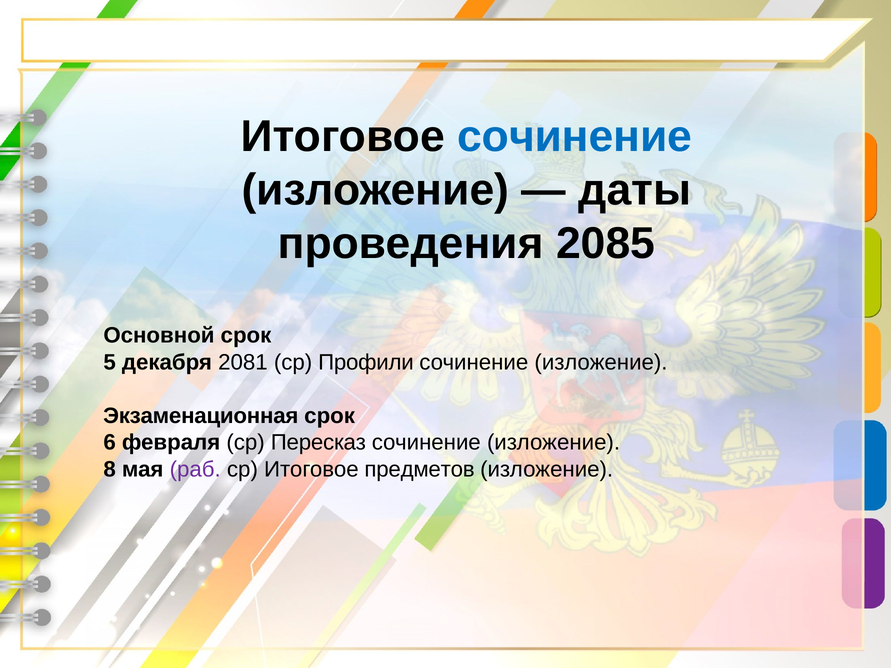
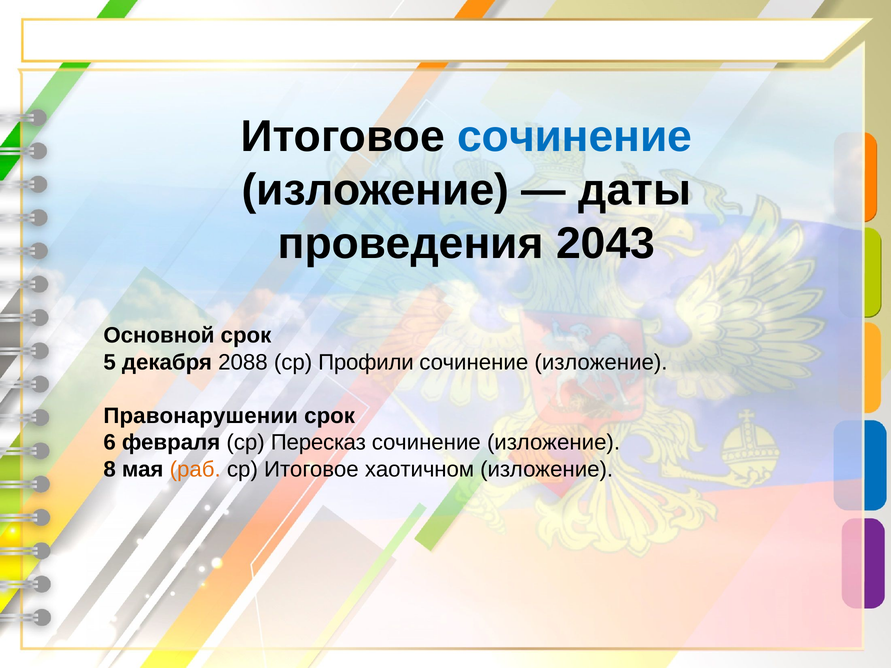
2085: 2085 -> 2043 (606, 244)
2081: 2081 -> 2088 (243, 362)
Экзаменационная: Экзаменационная -> Правонарушении (201, 416)
раб colour: purple -> orange (195, 469)
предметов: предметов -> хаотичном (420, 469)
